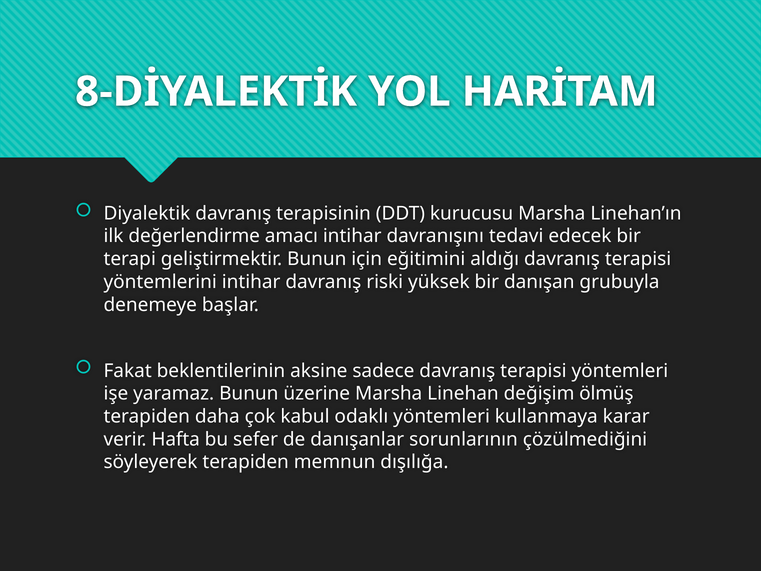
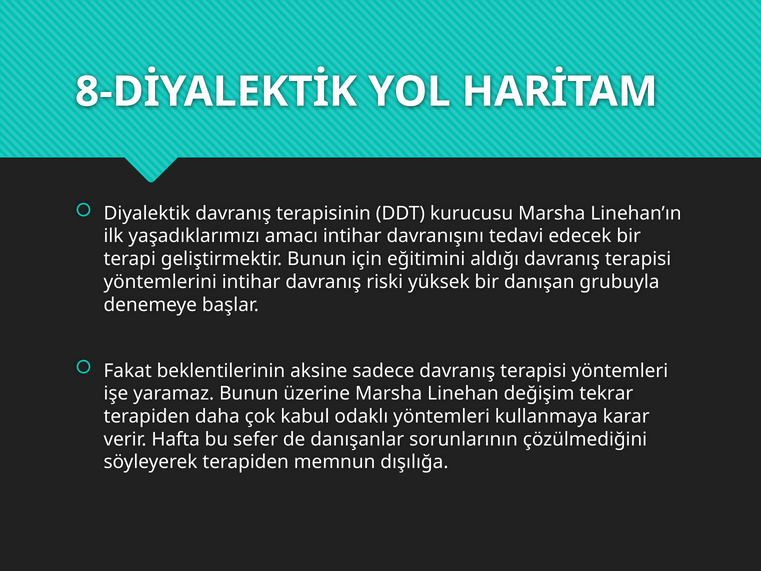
değerlendirme: değerlendirme -> yaşadıklarımızı (194, 236)
ölmüş: ölmüş -> tekrar (606, 393)
